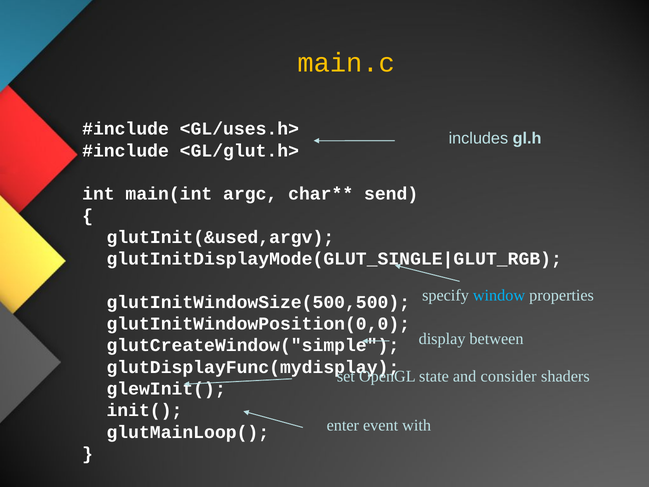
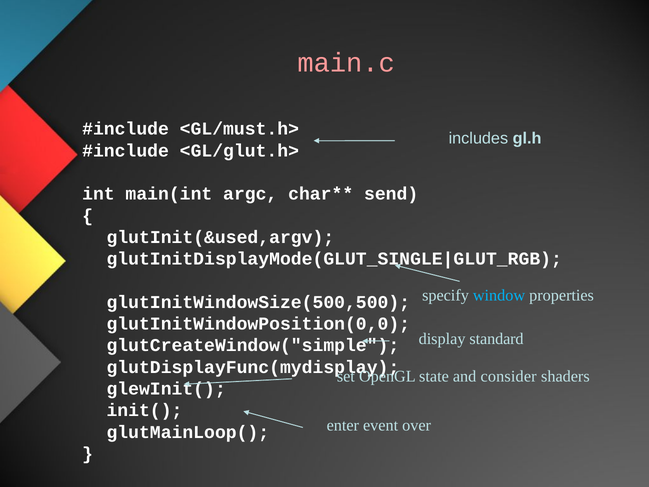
main.c colour: yellow -> pink (346, 63)
<GL/uses.h>: <GL/uses.h> -> <GL/must.h> (239, 129)
between: between -> standard (497, 339)
with: with -> over (417, 425)
